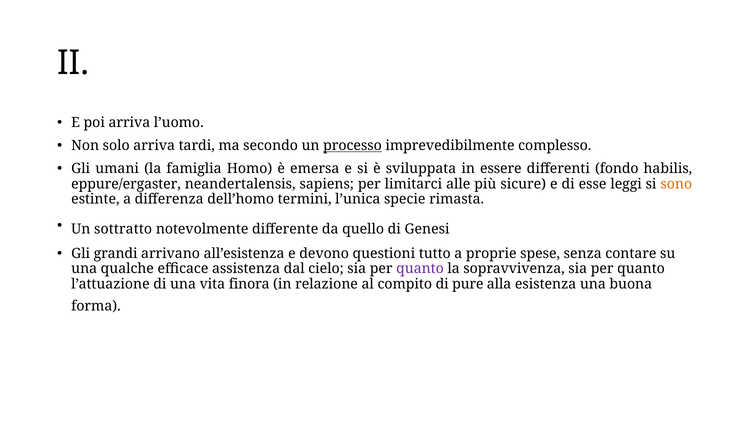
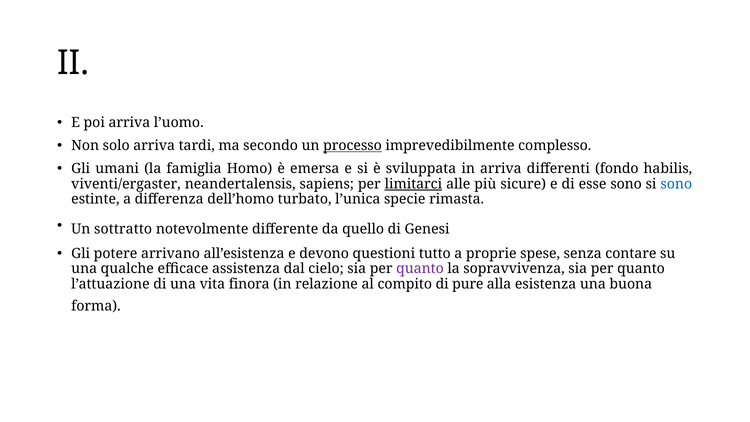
in essere: essere -> arriva (501, 169)
eppure/ergaster: eppure/ergaster -> viventi/ergaster (126, 184)
limitarci underline: none -> present (413, 184)
esse leggi: leggi -> sono (626, 184)
sono colour: orange -> blue (676, 184)
termini: termini -> turbato (305, 199)
grandi: grandi -> potere (116, 253)
